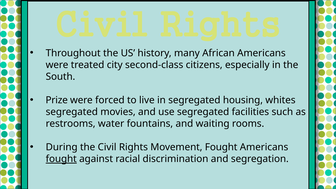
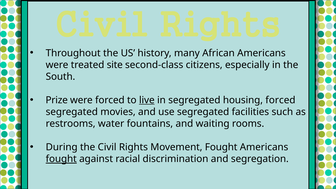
city: city -> site (115, 65)
live underline: none -> present (147, 100)
housing whites: whites -> forced (280, 100)
